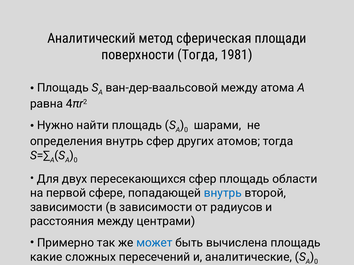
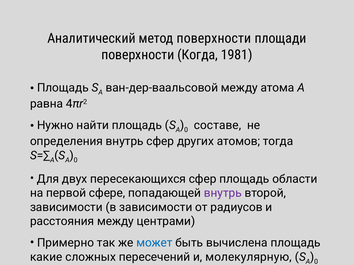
метод сферическая: сферическая -> поверхности (214, 38)
поверхности Тогда: Тогда -> Когда (198, 55)
шарами: шарами -> составе (217, 125)
внутрь colour: blue -> purple (223, 193)
аналитические: аналитические -> молекулярную (249, 257)
